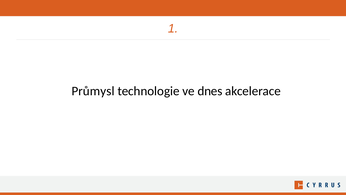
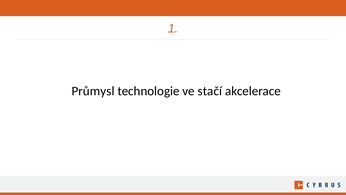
dnes: dnes -> stačí (210, 91)
